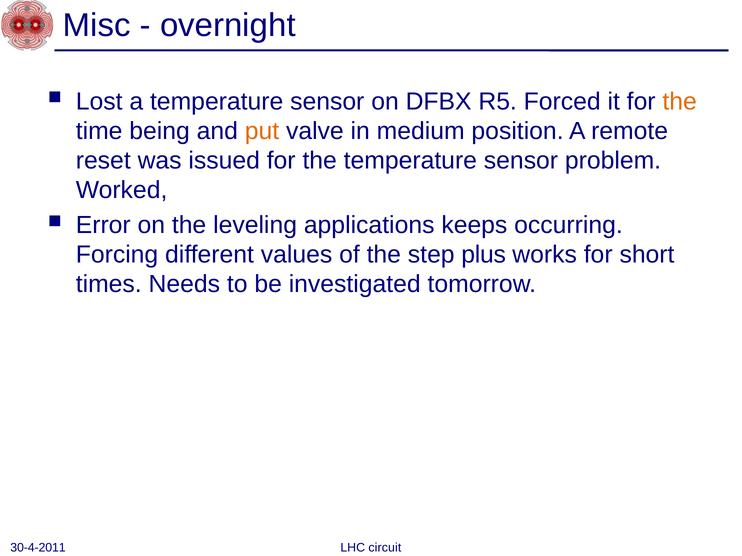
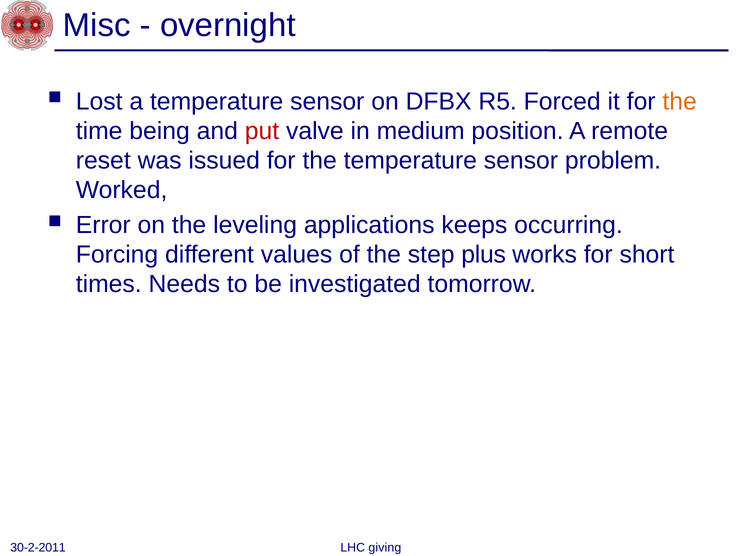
put colour: orange -> red (262, 131)
30-4-2011: 30-4-2011 -> 30-2-2011 (38, 548)
circuit: circuit -> giving (385, 548)
